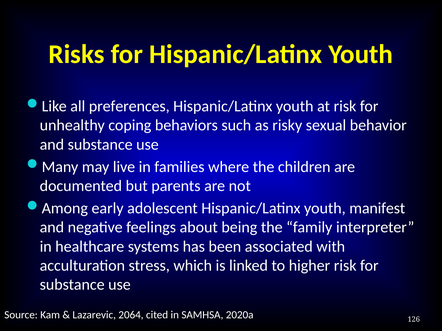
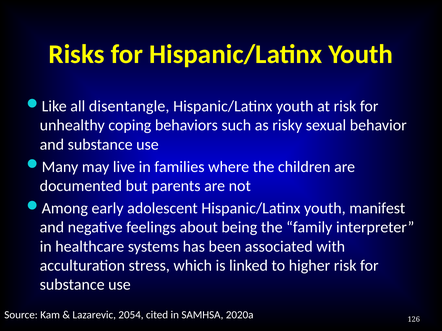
preferences: preferences -> disentangle (129, 106)
2064: 2064 -> 2054 (131, 315)
